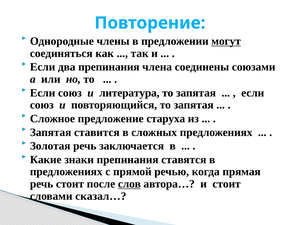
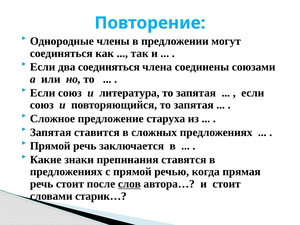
могут underline: present -> none (226, 41)
два препинания: препинания -> соединяться (109, 67)
Золотая: Золотая -> Прямой (50, 146)
сказал…: сказал… -> старик… (101, 196)
